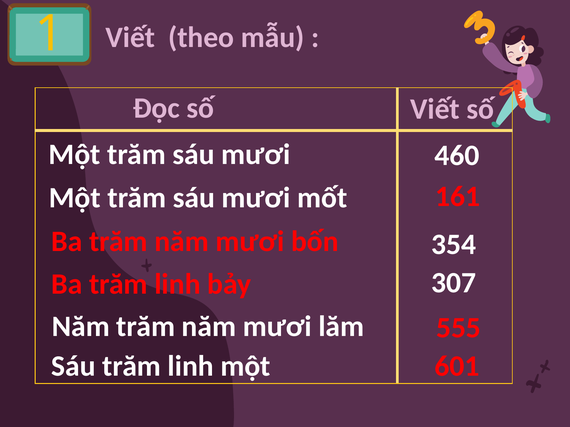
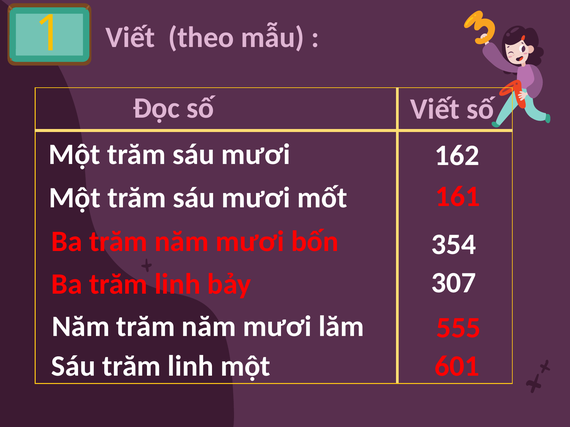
460: 460 -> 162 (457, 156)
